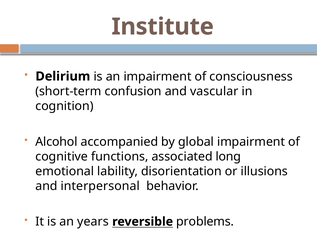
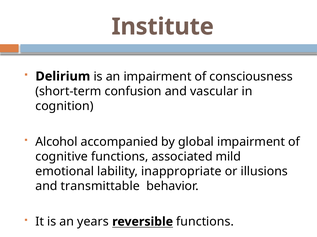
long: long -> mild (228, 157)
disorientation: disorientation -> inappropriate (181, 172)
interpersonal: interpersonal -> transmittable (100, 187)
reversible problems: problems -> functions (205, 222)
